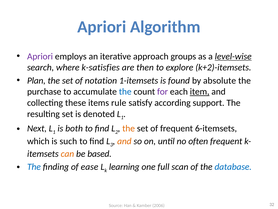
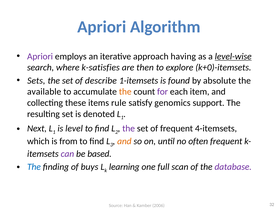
groups: groups -> having (183, 56)
k+2)-itemsets: k+2)-itemsets -> k+0)-itemsets (223, 67)
Plan: Plan -> Sets (36, 80)
notation: notation -> describe (101, 80)
purchase: purchase -> available (44, 91)
the colour: blue -> orange (125, 91)
item underline: present -> none (200, 91)
according: according -> genomics (172, 103)
both: both -> level (74, 128)
the colour: orange -> purple (129, 128)
6-itemsets: 6-itemsets -> 4-itemsets (216, 128)
such: such -> from (68, 141)
can colour: orange -> purple (67, 154)
ease: ease -> buys (90, 166)
database colour: blue -> purple (233, 166)
